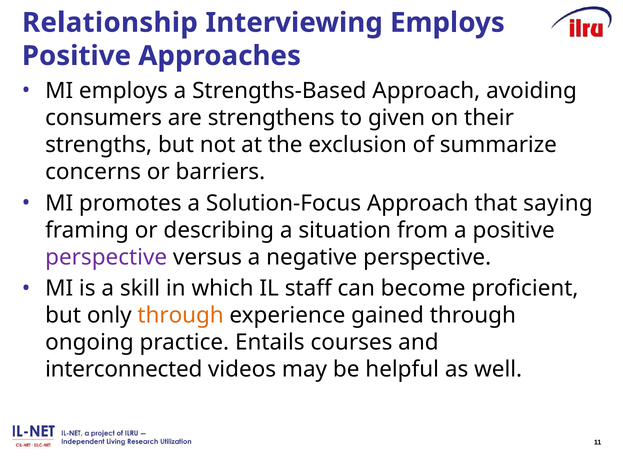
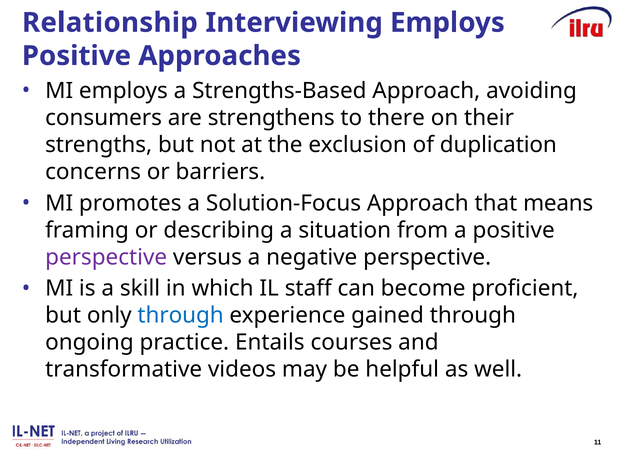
given: given -> there (396, 118)
summarize: summarize -> duplication (498, 145)
saying: saying -> means (558, 203)
through colour: orange -> blue (181, 316)
interconnected: interconnected -> transformative (124, 370)
